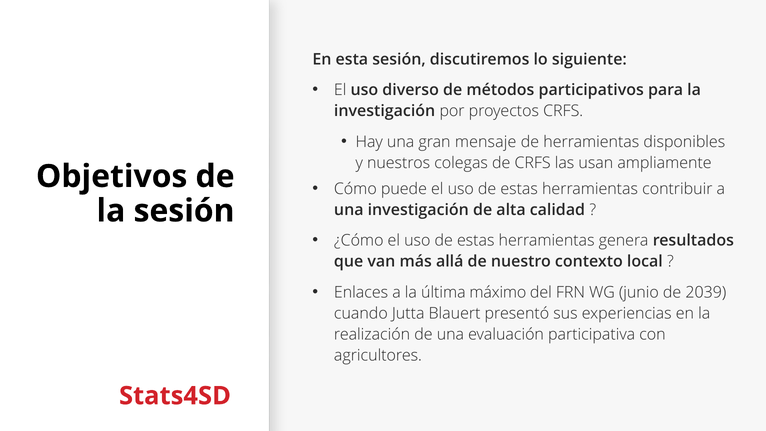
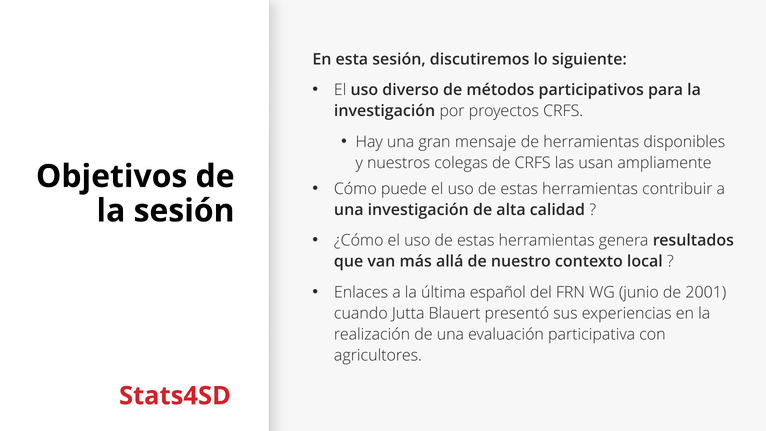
máximo: máximo -> español (498, 292)
2039: 2039 -> 2001 (706, 292)
